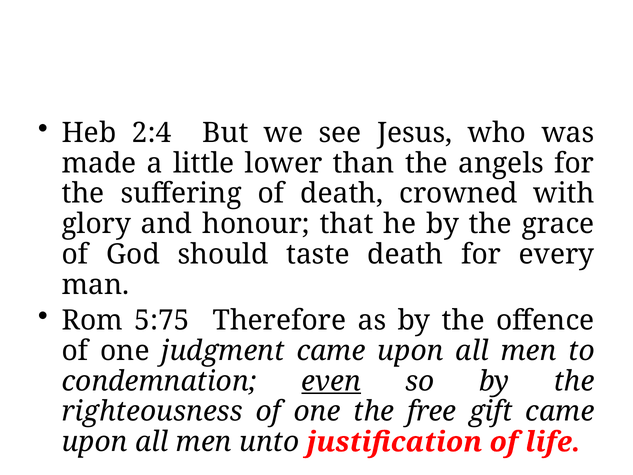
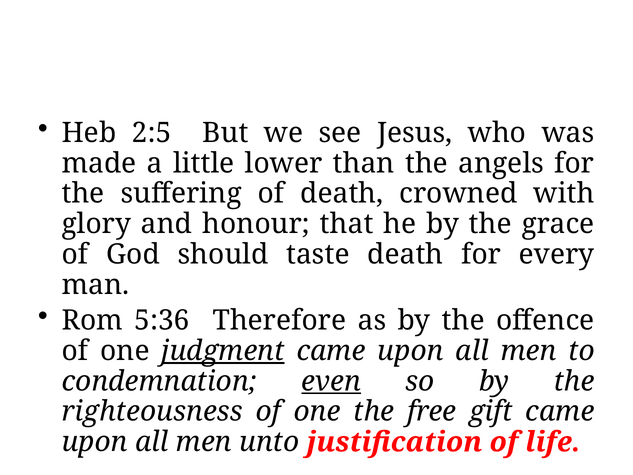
2:4: 2:4 -> 2:5 (152, 133)
5:75: 5:75 -> 5:36 (162, 320)
judgment underline: none -> present (223, 351)
